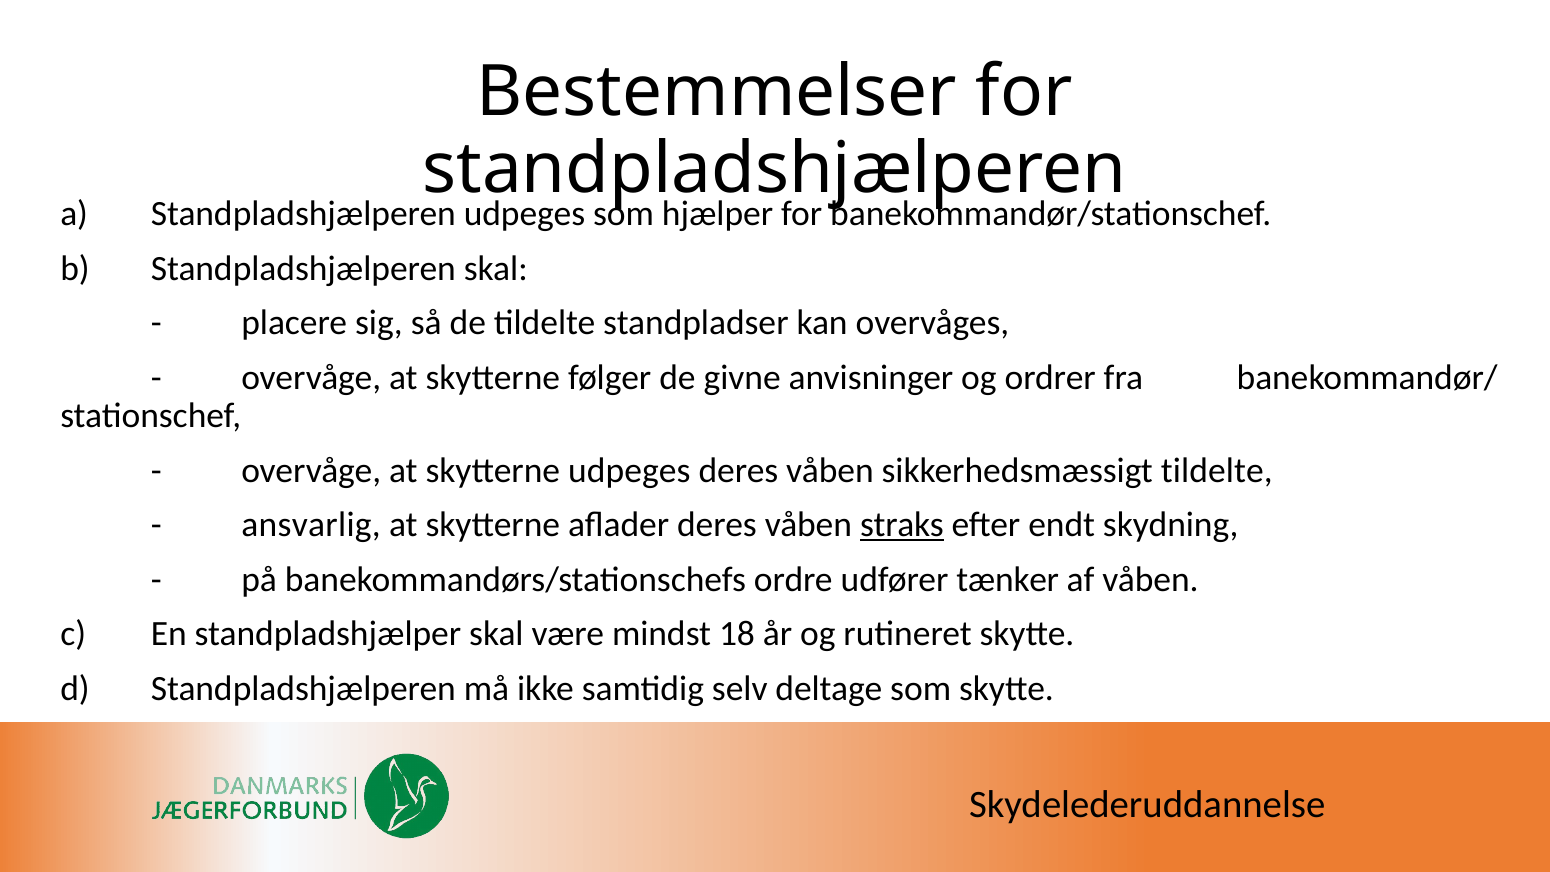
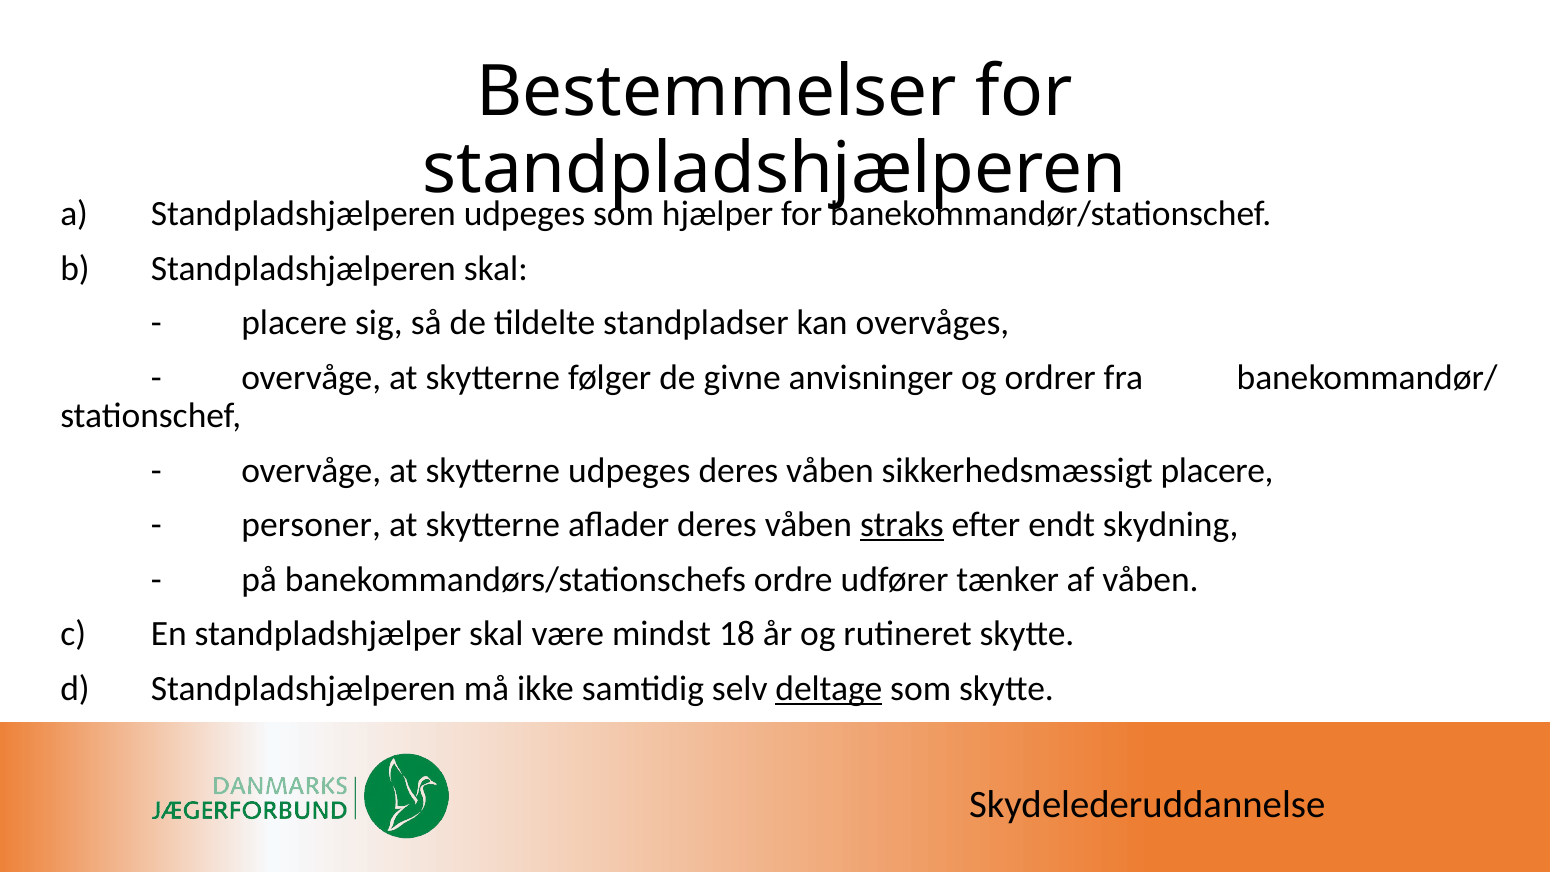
sikkerhedsmæssigt tildelte: tildelte -> placere (1217, 471)
ansvarlig: ansvarlig -> personer (311, 525)
deltage underline: none -> present (829, 689)
